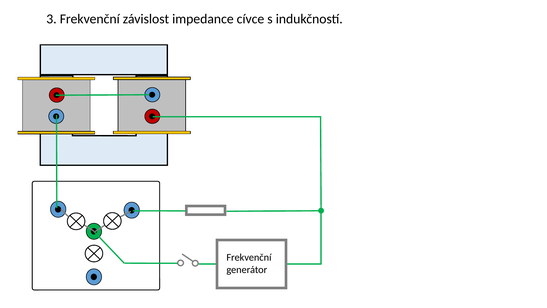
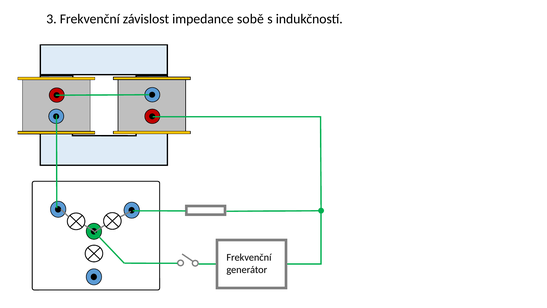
cívce: cívce -> sobě (250, 19)
